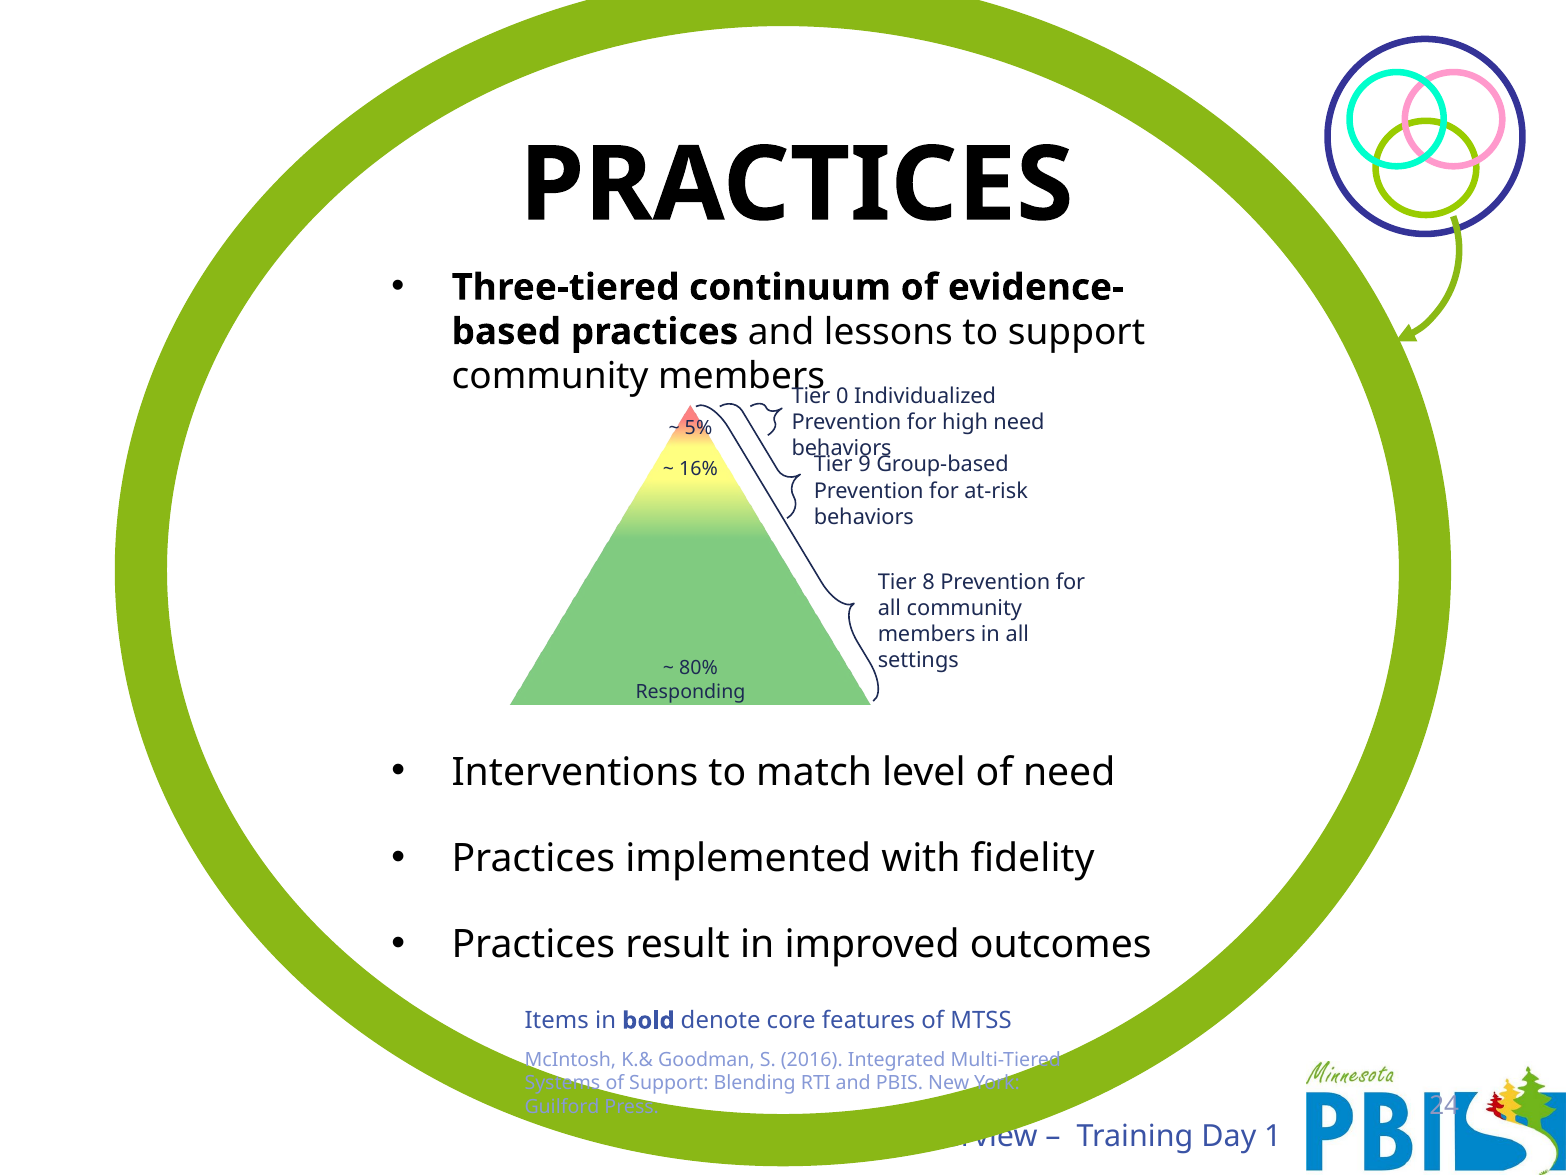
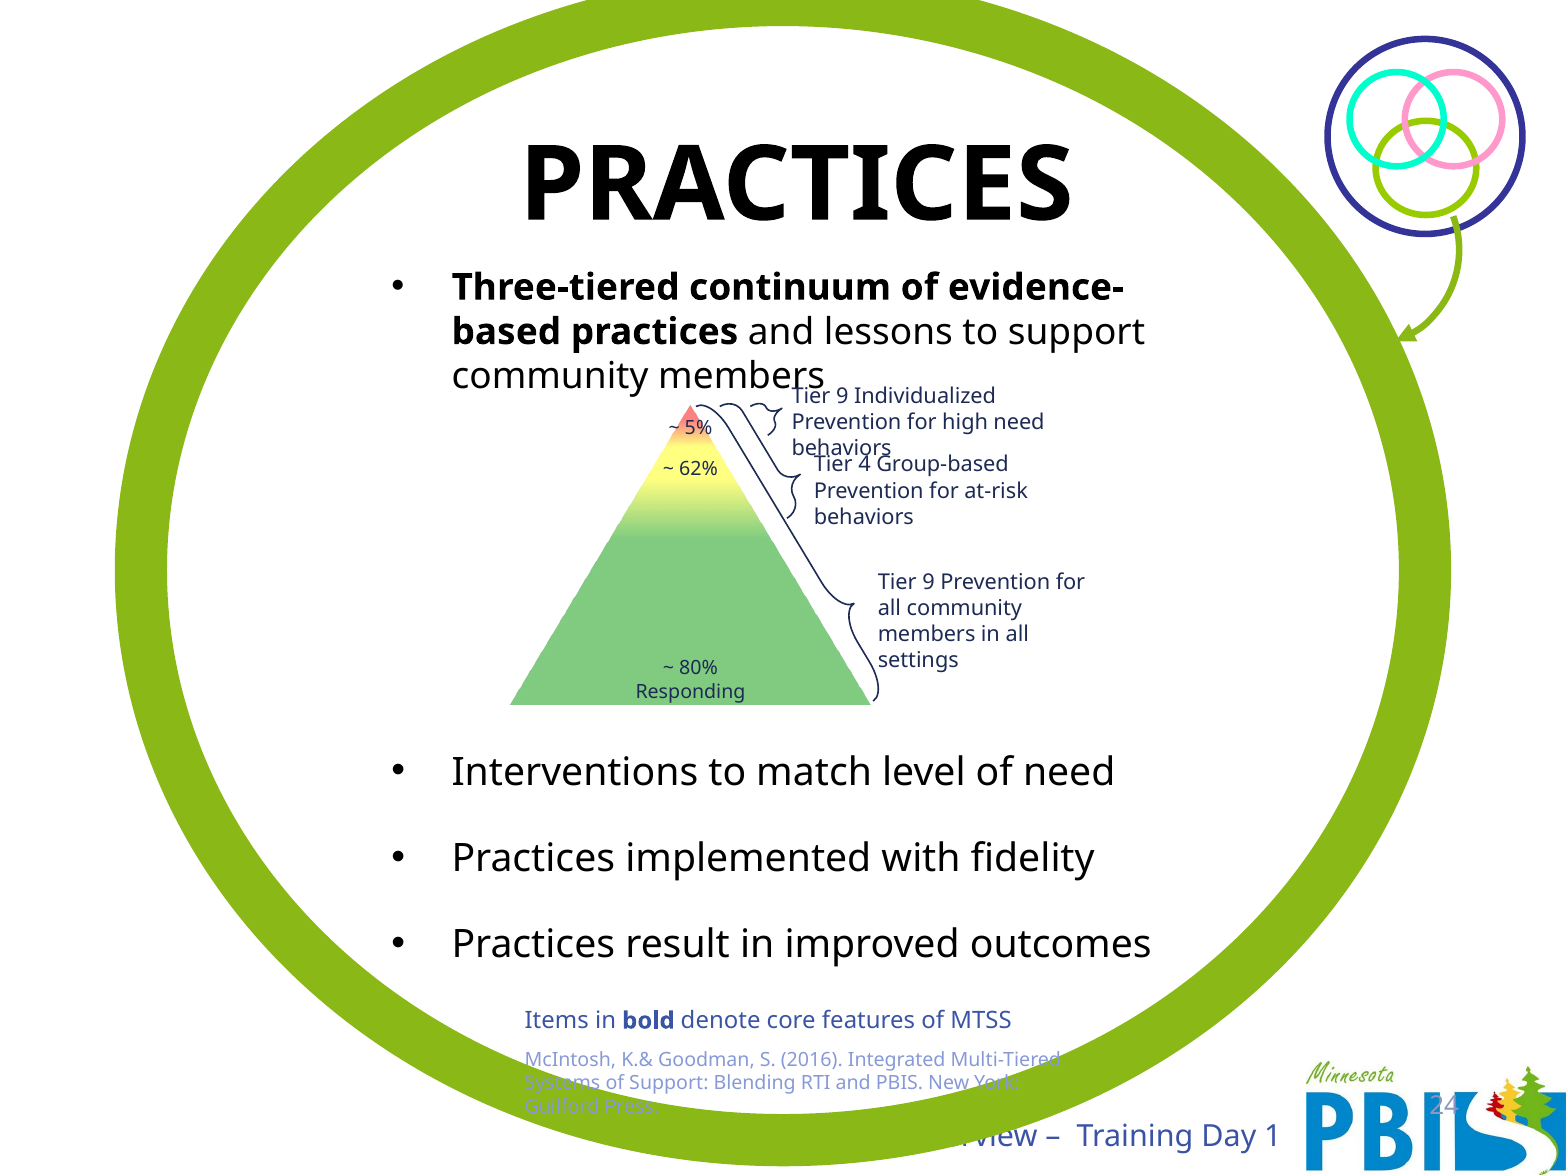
0: 0 -> 9 (842, 396)
9: 9 -> 4 (865, 465)
16%: 16% -> 62% (699, 469)
8: 8 -> 9 (929, 582)
